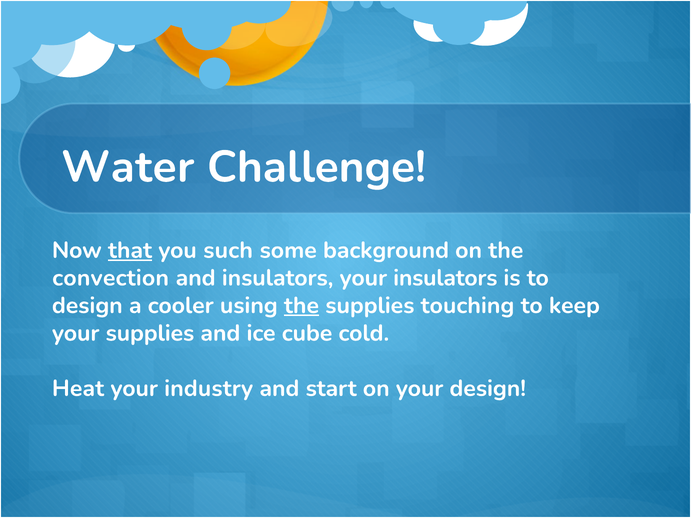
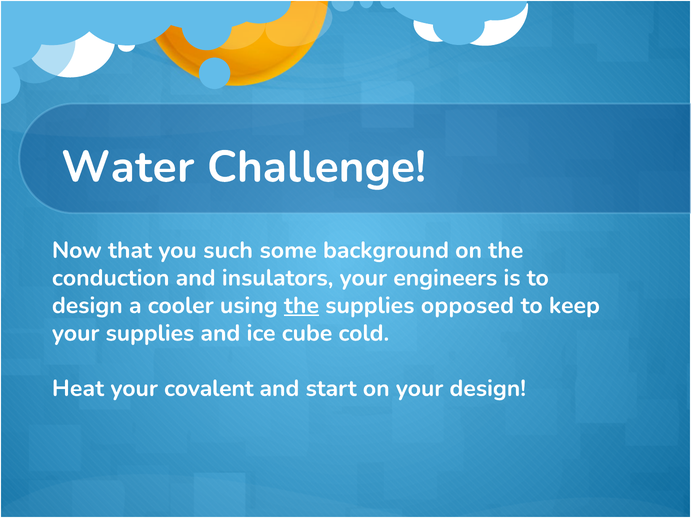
that underline: present -> none (130, 250)
convection: convection -> conduction (111, 278)
your insulators: insulators -> engineers (445, 278)
touching: touching -> opposed (467, 306)
industry: industry -> covalent (209, 388)
